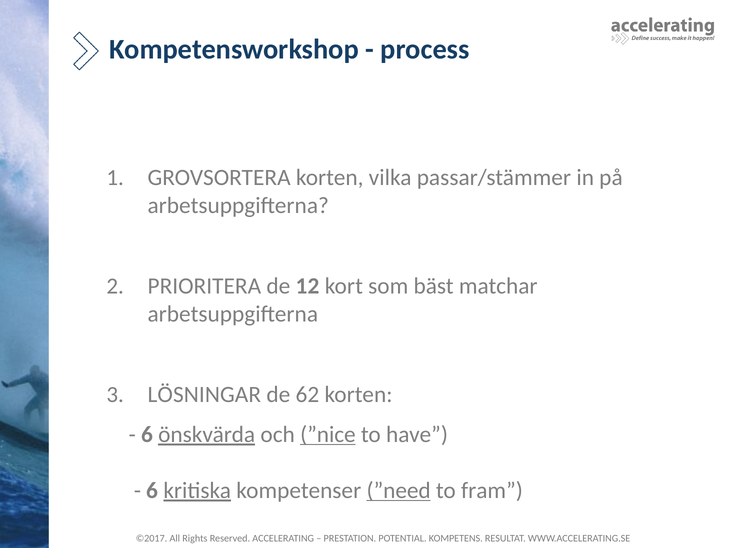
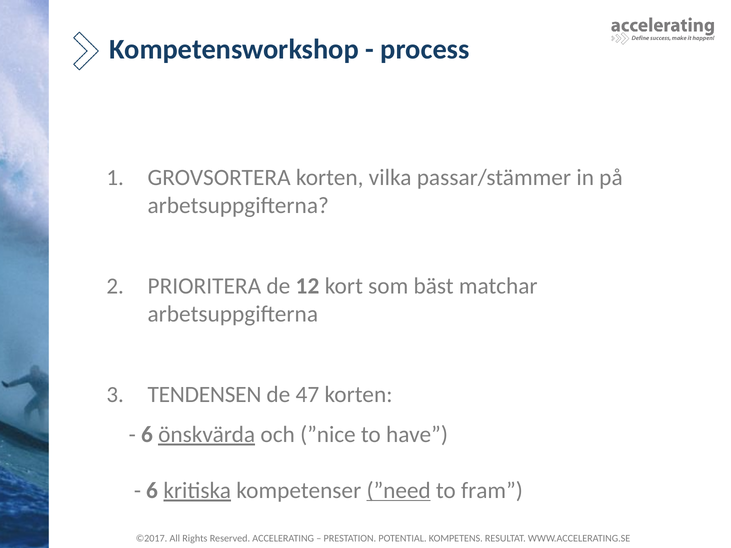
LÖSNINGAR: LÖSNINGAR -> TENDENSEN (205, 395)
62: 62 -> 47 (307, 395)
”nice underline: present -> none (328, 435)
